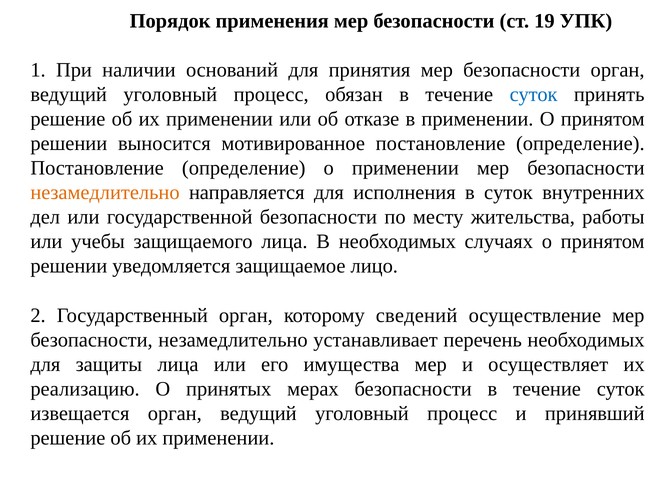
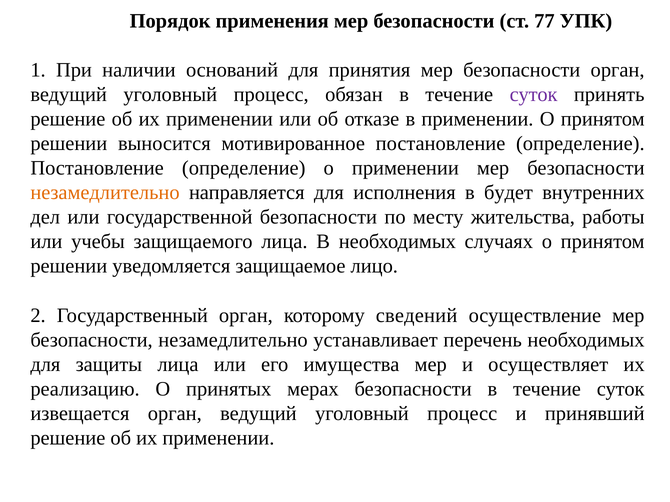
19: 19 -> 77 (544, 21)
суток colour: blue -> purple (534, 95)
в суток: суток -> будет (508, 193)
